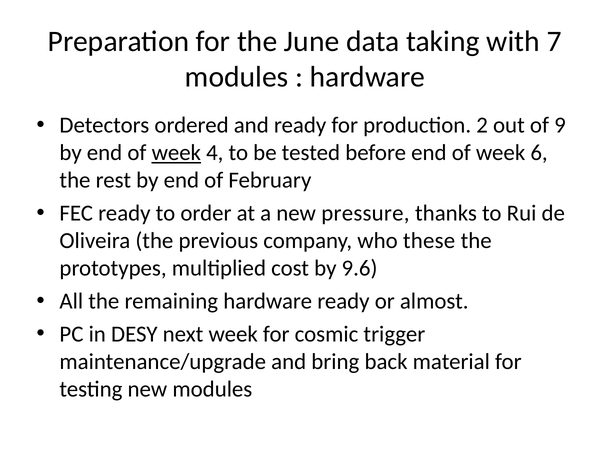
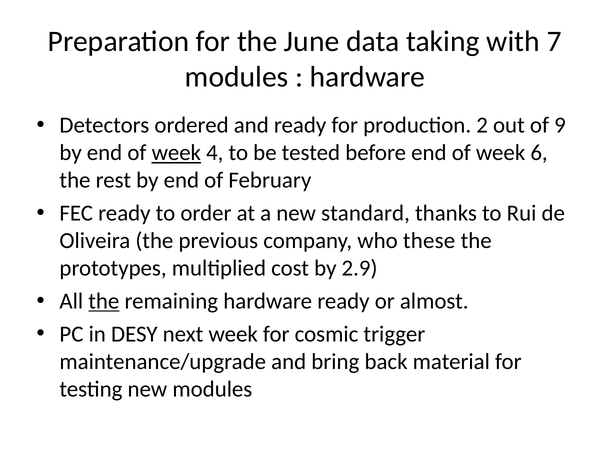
pressure: pressure -> standard (366, 213)
9.6: 9.6 -> 2.9 (360, 268)
the underline: none -> present (104, 301)
